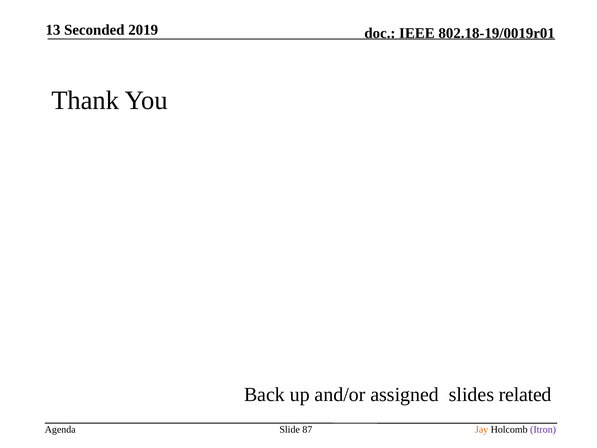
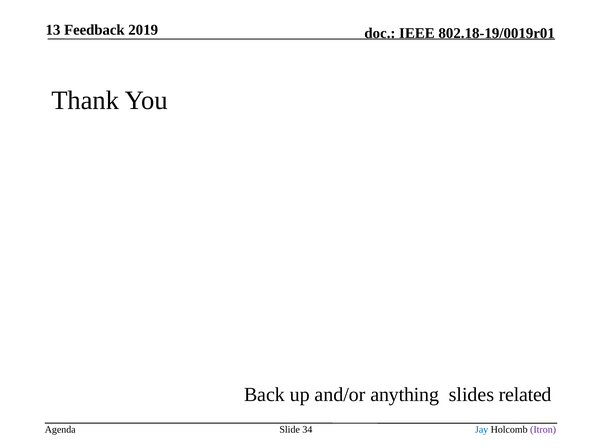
Seconded: Seconded -> Feedback (94, 30)
assigned: assigned -> anything (405, 394)
87: 87 -> 34 (307, 429)
Jay colour: orange -> blue (482, 429)
